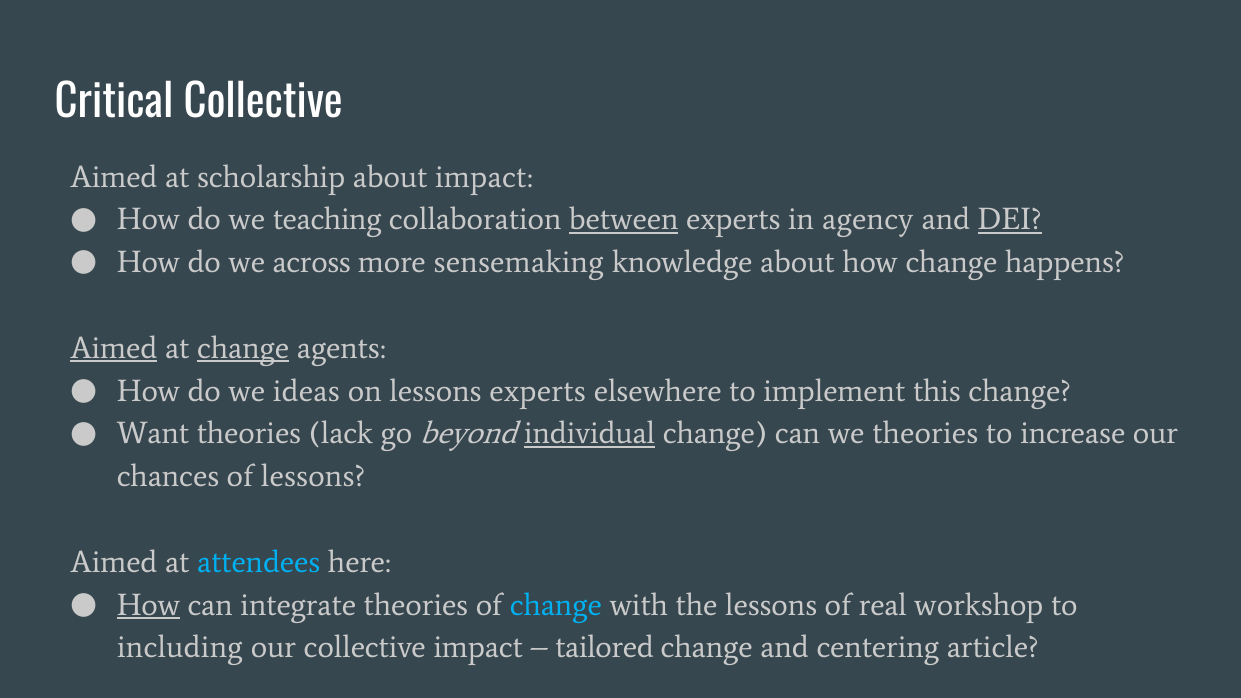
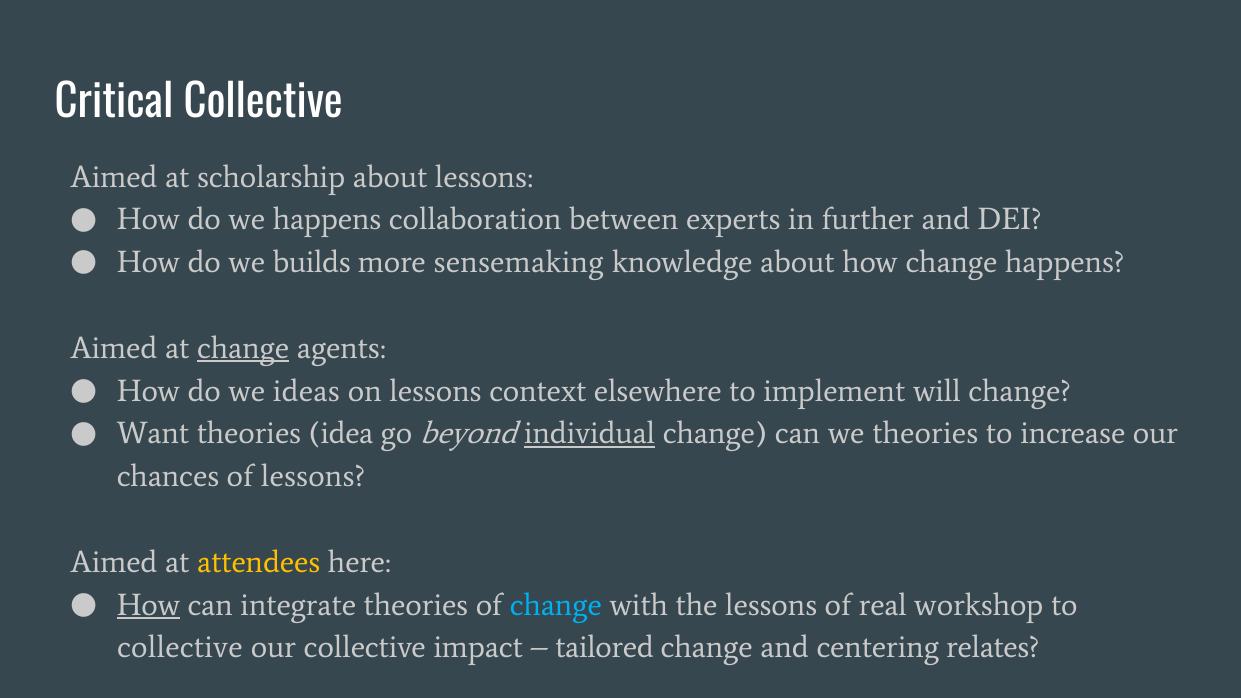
about impact: impact -> lessons (484, 177)
we teaching: teaching -> happens (327, 220)
between underline: present -> none (624, 220)
agency: agency -> further (868, 220)
DEI underline: present -> none (1010, 220)
across: across -> builds (312, 262)
Aimed underline: present -> none (114, 348)
lessons experts: experts -> context (538, 391)
this: this -> will (937, 391)
lack: lack -> idea (341, 434)
attendees colour: light blue -> yellow (259, 562)
including: including -> collective (180, 648)
article: article -> relates (993, 648)
